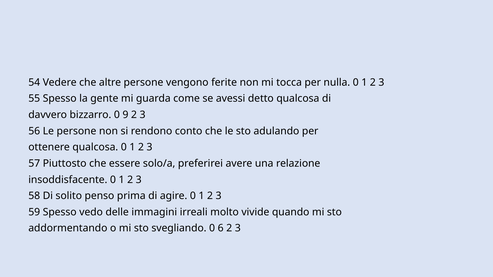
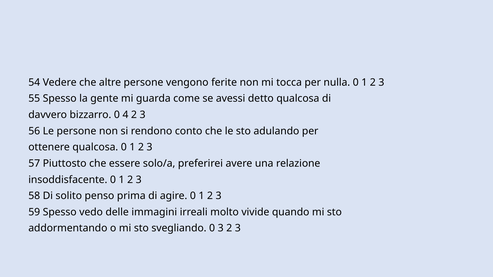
9: 9 -> 4 (125, 115)
0 6: 6 -> 3 (221, 229)
